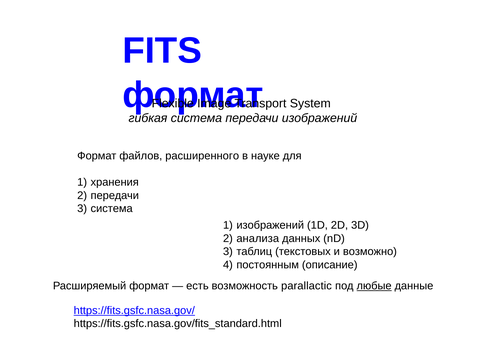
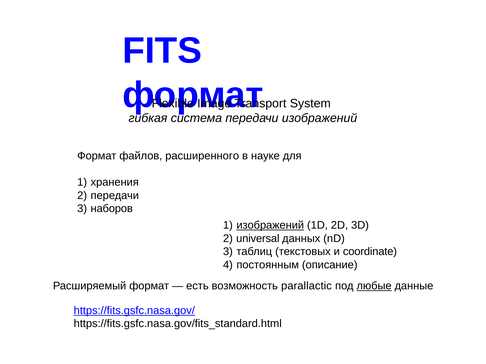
система: система -> наборов (112, 209)
изображений underline: none -> present (270, 225)
анализа: анализа -> universal (258, 239)
возможно: возможно -> coordinate (370, 252)
